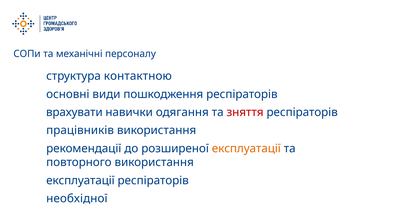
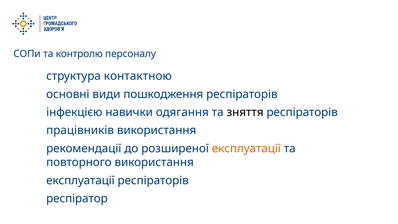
механічні: механічні -> контролю (79, 54)
врахувати: врахувати -> інфекцією (74, 112)
зняття colour: red -> black (245, 112)
необхідної: необхідної -> респіратор (77, 198)
